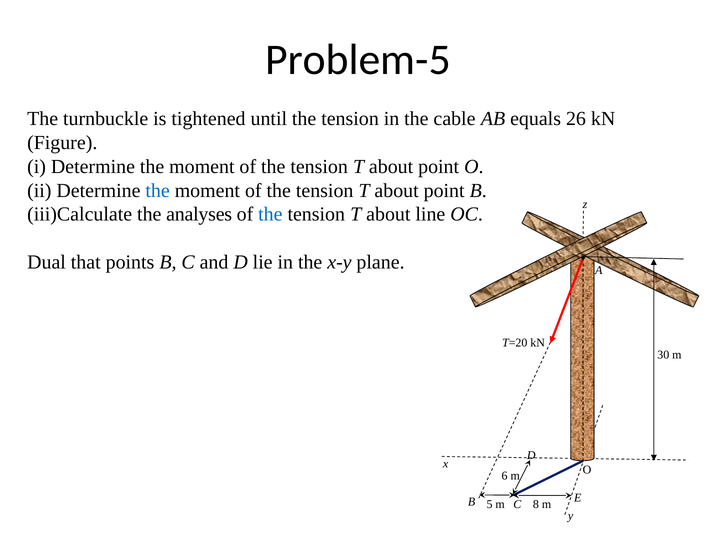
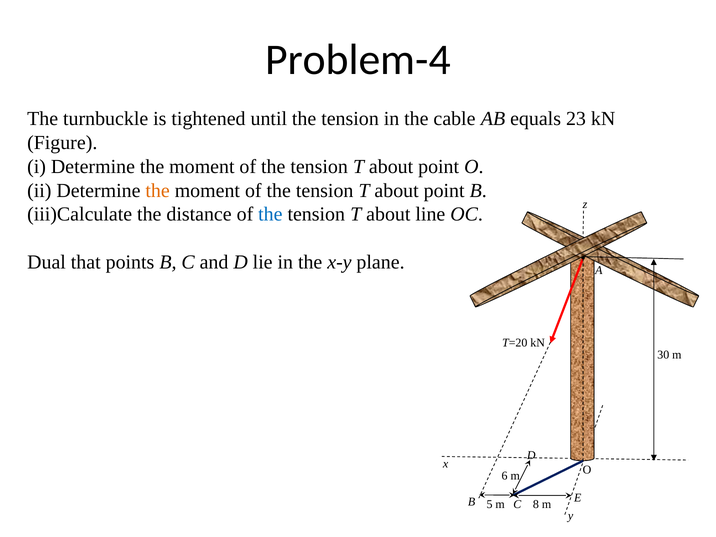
Problem-5: Problem-5 -> Problem-4 (358, 60)
26: 26 -> 23 (576, 119)
the colour: blue -> orange (158, 191)
analyses: analyses -> distance (199, 214)
